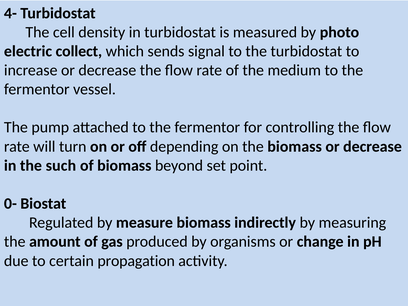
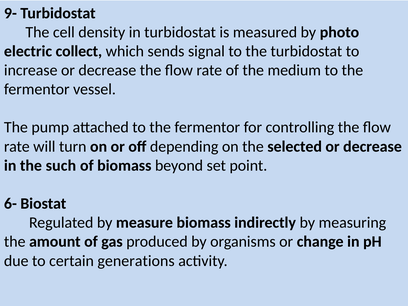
4-: 4- -> 9- (10, 13)
the biomass: biomass -> selected (295, 146)
0-: 0- -> 6- (10, 204)
propagation: propagation -> generations (136, 261)
